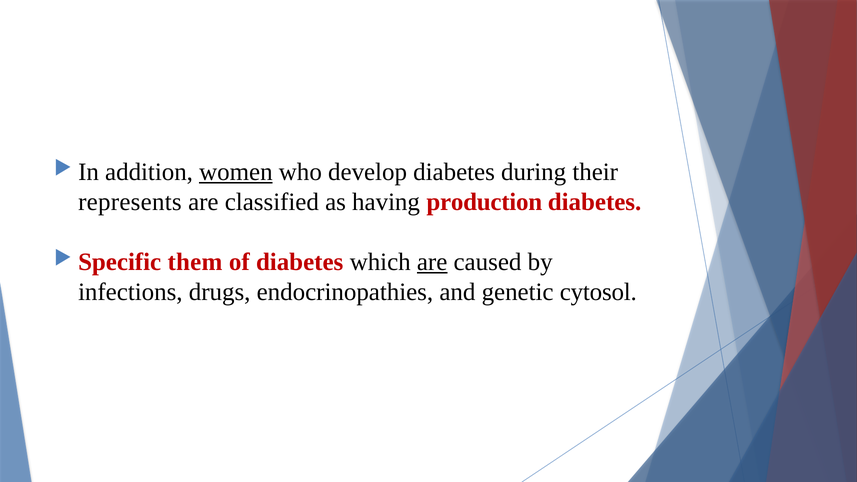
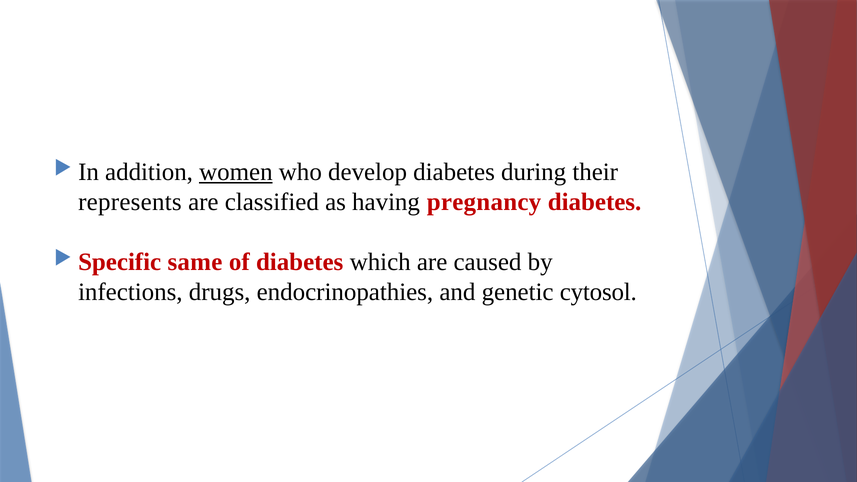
production: production -> pregnancy (484, 202)
them: them -> same (195, 262)
are underline: present -> none (432, 262)
